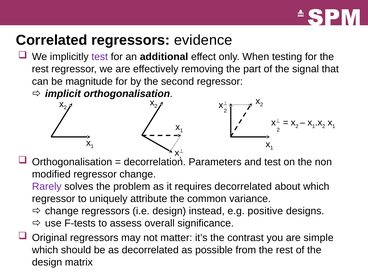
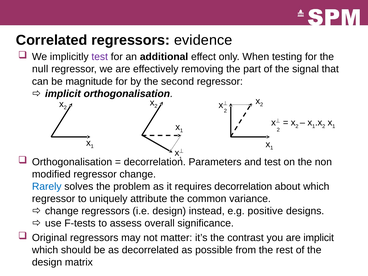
rest: rest -> null (40, 69)
Rarely colour: purple -> blue (47, 187)
requires decorrelated: decorrelated -> decorrelation (243, 187)
are simple: simple -> implicit (319, 238)
